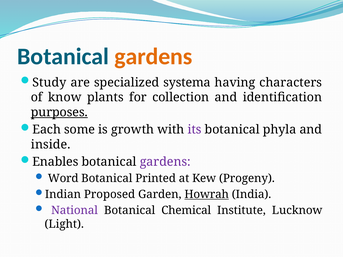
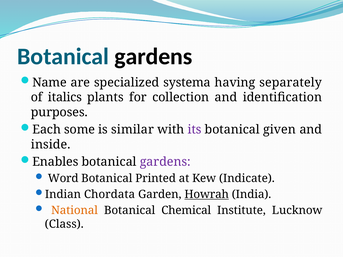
gardens colour: orange -> black (153, 57)
Study: Study -> Name (49, 83)
characters: characters -> separately (291, 83)
know: know -> italics (65, 98)
purposes underline: present -> none (59, 112)
growth: growth -> similar (133, 130)
phyla: phyla -> given (280, 130)
Progeny: Progeny -> Indicate (247, 179)
Proposed: Proposed -> Chordata (110, 195)
National colour: purple -> orange (75, 211)
Light: Light -> Class (64, 224)
